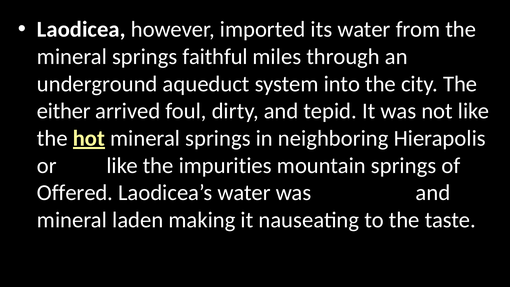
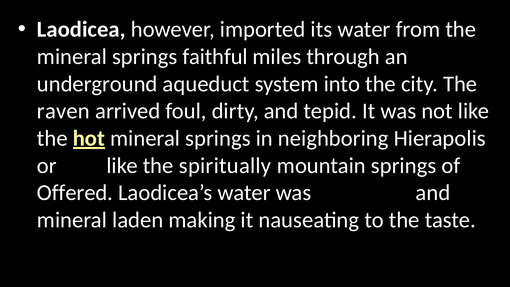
either: either -> raven (63, 111)
impurities: impurities -> spiritually (225, 165)
